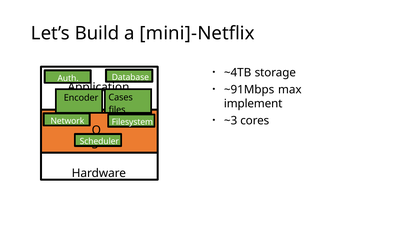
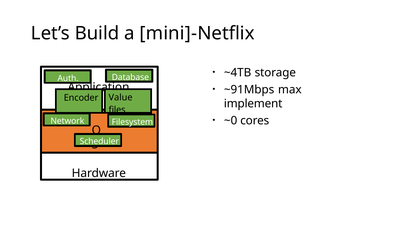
Cases: Cases -> Value (121, 97)
~3: ~3 -> ~0 (231, 120)
